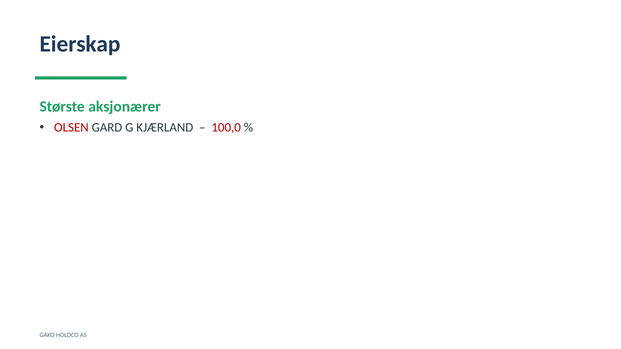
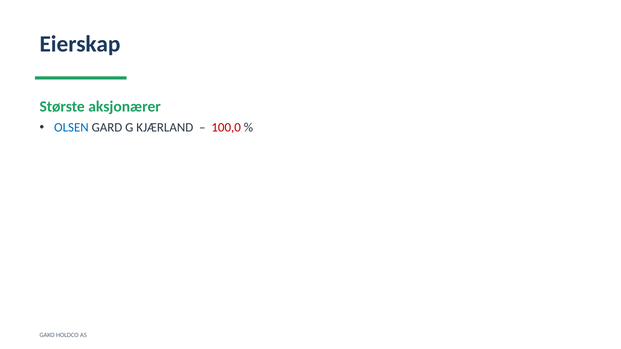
OLSEN colour: red -> blue (71, 128)
